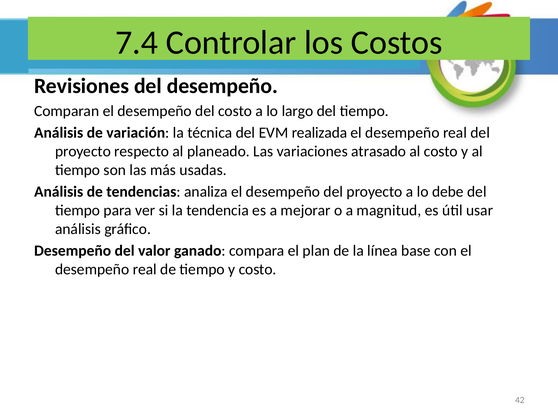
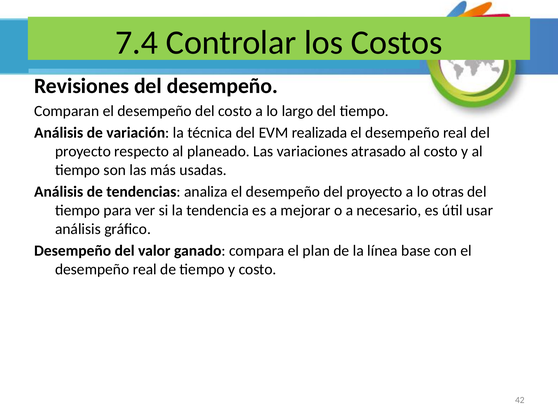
debe: debe -> otras (448, 192)
magnitud: magnitud -> necesario (389, 210)
